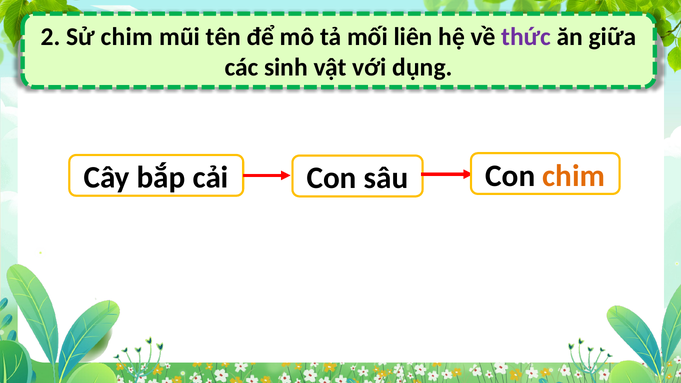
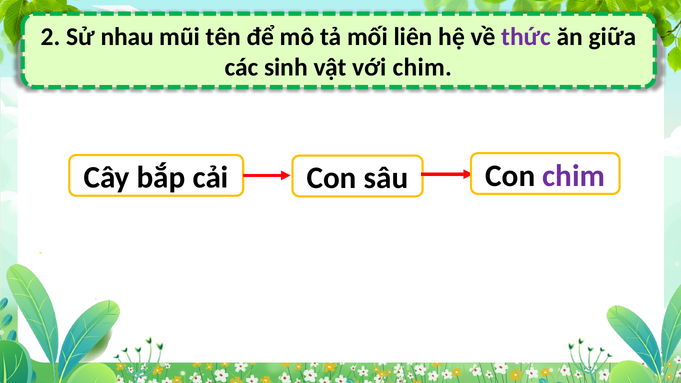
Sử chim: chim -> nhau (127, 37)
với dụng: dụng -> chim (422, 68)
chim colour: orange -> purple (574, 176)
